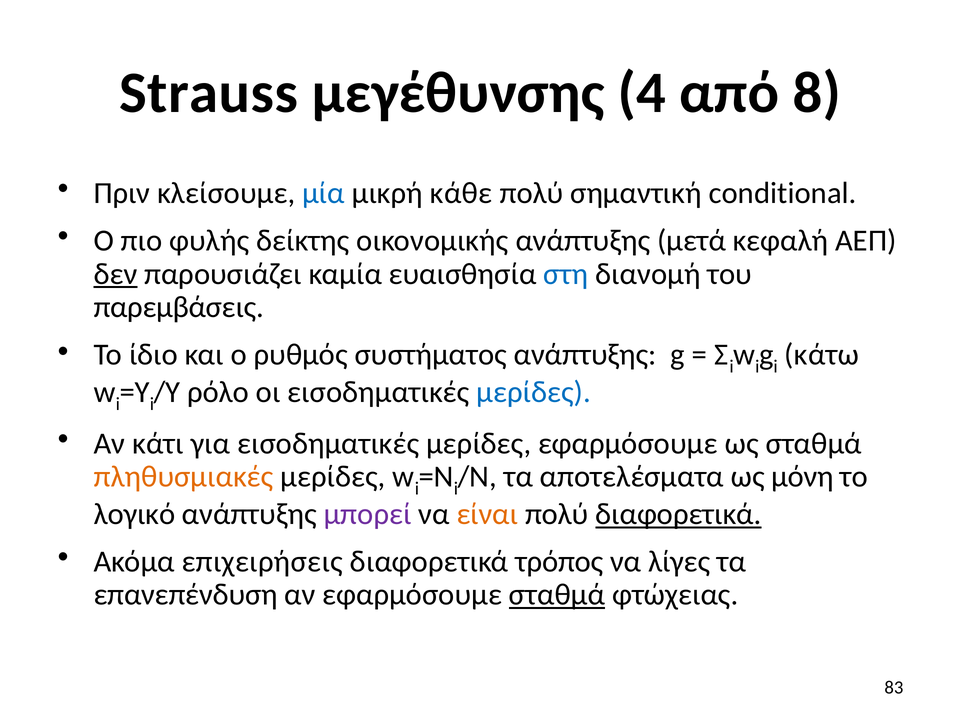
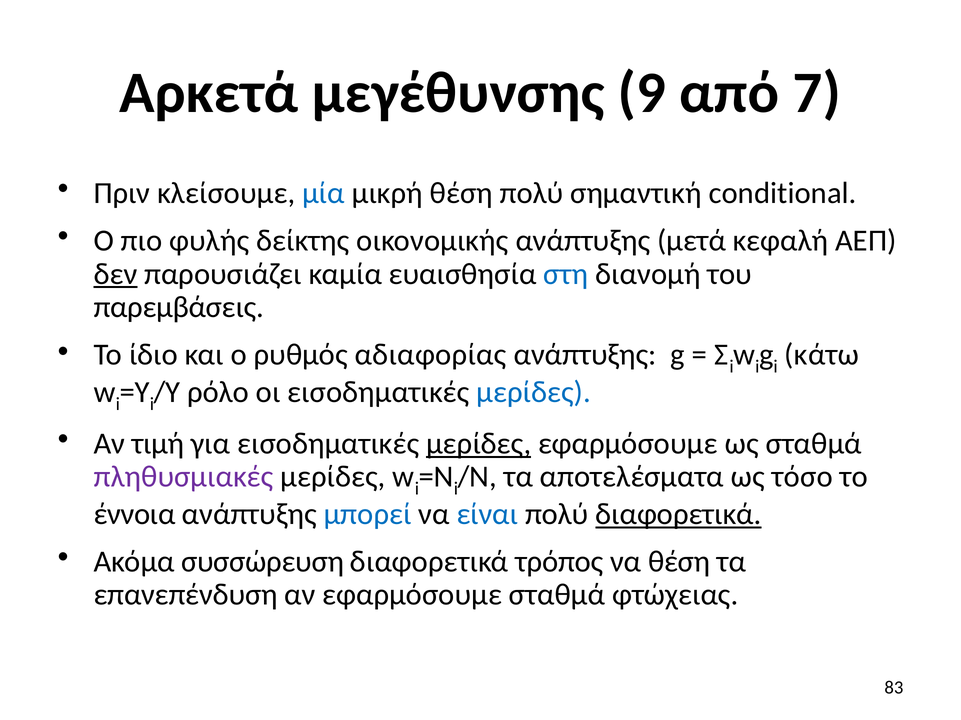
Strauss: Strauss -> Αρκετά (209, 93)
4: 4 -> 9 (642, 93)
8: 8 -> 7 (817, 93)
μικρή κάθε: κάθε -> θέση (461, 194)
συστήματος: συστήματος -> αδιαφορίας (431, 355)
κάτι: κάτι -> τιμή (158, 444)
μερίδες underline: none -> present (479, 444)
πληθυσμιακές colour: orange -> purple (184, 477)
μόνη: μόνη -> τόσο (802, 477)
λογικό: λογικό -> έννοια (134, 515)
μπορεί colour: purple -> blue (368, 515)
είναι colour: orange -> blue (487, 515)
επιχειρήσεις: επιχειρήσεις -> συσσώρευση (263, 562)
να λίγες: λίγες -> θέση (679, 562)
σταθμά underline: present -> none (557, 595)
